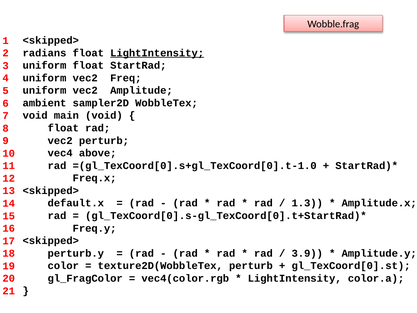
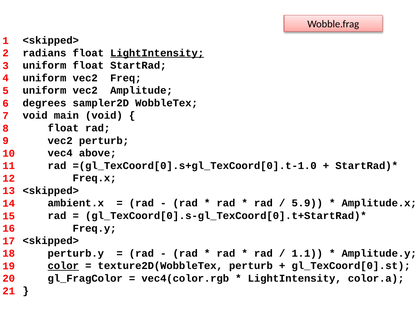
ambient: ambient -> degrees (45, 103)
default.x: default.x -> ambient.x (76, 203)
1.3: 1.3 -> 5.9 (307, 203)
3.9: 3.9 -> 1.1 (307, 253)
color underline: none -> present (63, 266)
